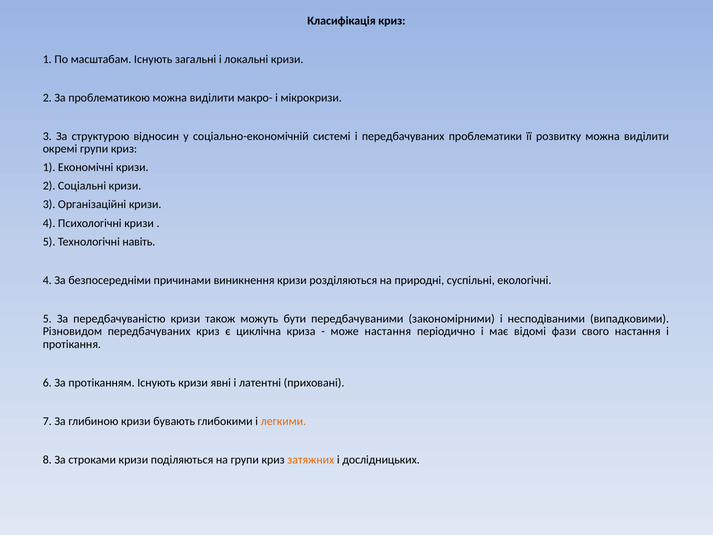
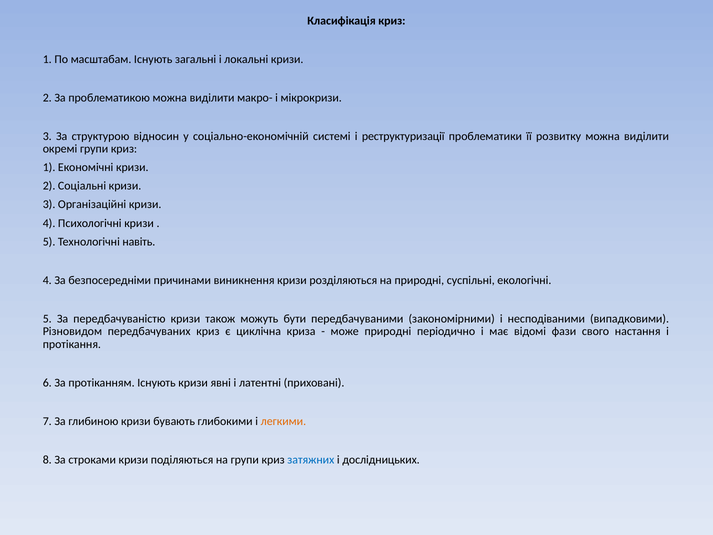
і передбачуваних: передбачуваних -> реструктуризації (403, 136)
може настання: настання -> природні (388, 331)
затяжних colour: orange -> blue (311, 460)
